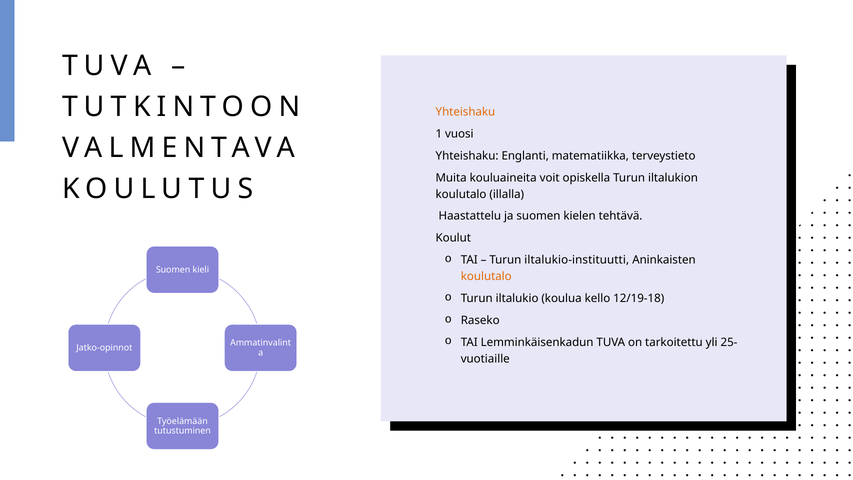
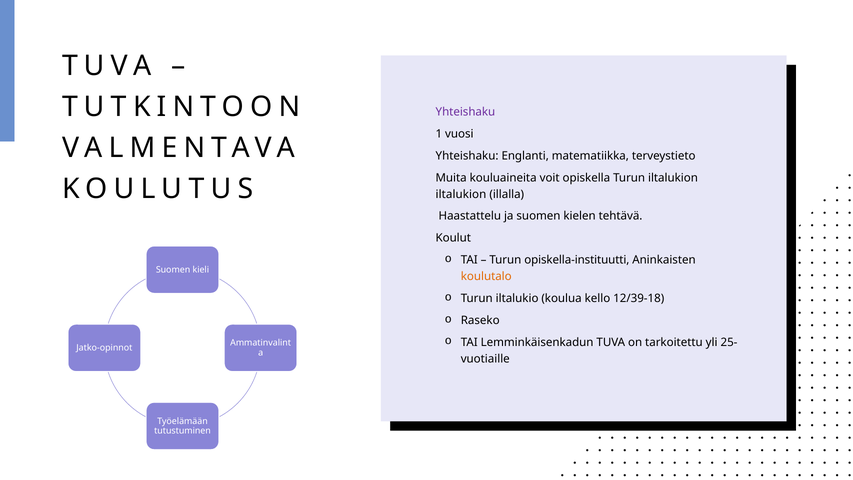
Yhteishaku colour: orange -> purple (465, 112)
koulutalo: koulutalo -> iltalukion (461, 194)
iltalukio-instituutti: iltalukio-instituutti -> opiskella-instituutti (577, 260)
12/19-18: 12/19-18 -> 12/39-18 (639, 298)
